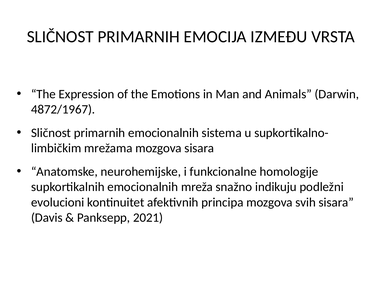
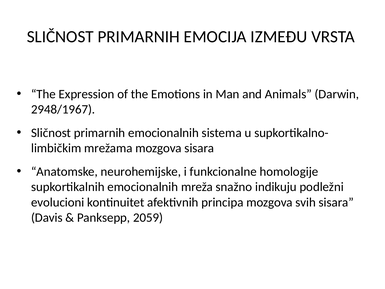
4872/1967: 4872/1967 -> 2948/1967 (63, 109)
2021: 2021 -> 2059 (148, 218)
